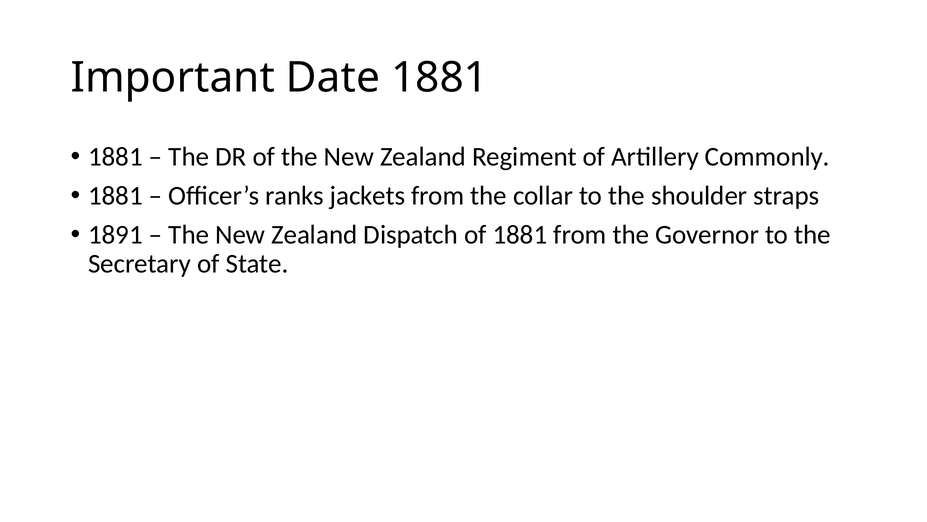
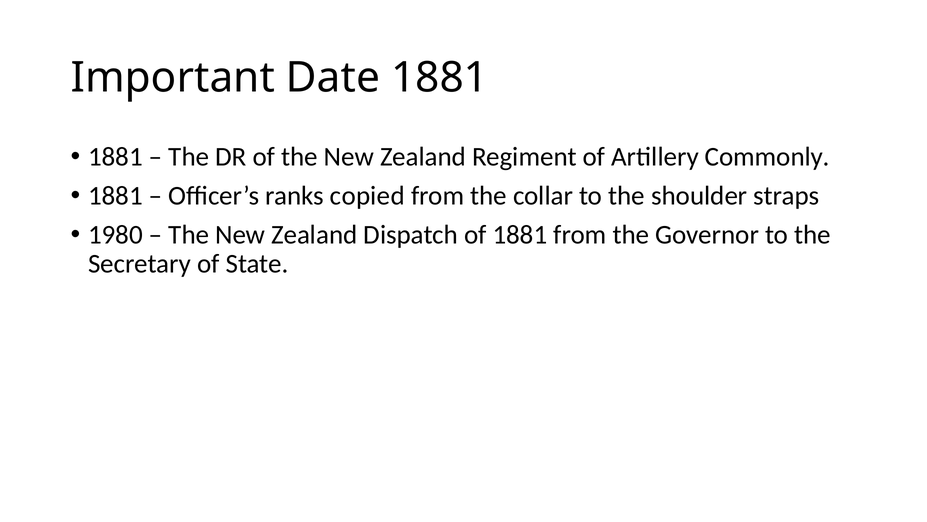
jackets: jackets -> copied (367, 196)
1891: 1891 -> 1980 (115, 234)
